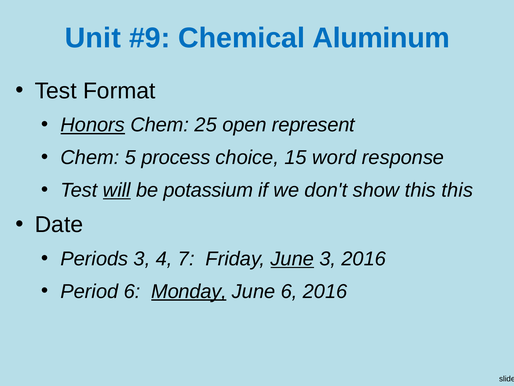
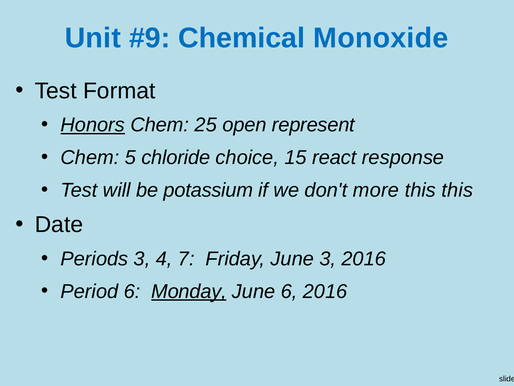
Aluminum: Aluminum -> Monoxide (381, 38)
process: process -> chloride (176, 157)
word: word -> react (334, 157)
will underline: present -> none (117, 190)
show: show -> more (376, 190)
June underline: present -> none (292, 259)
